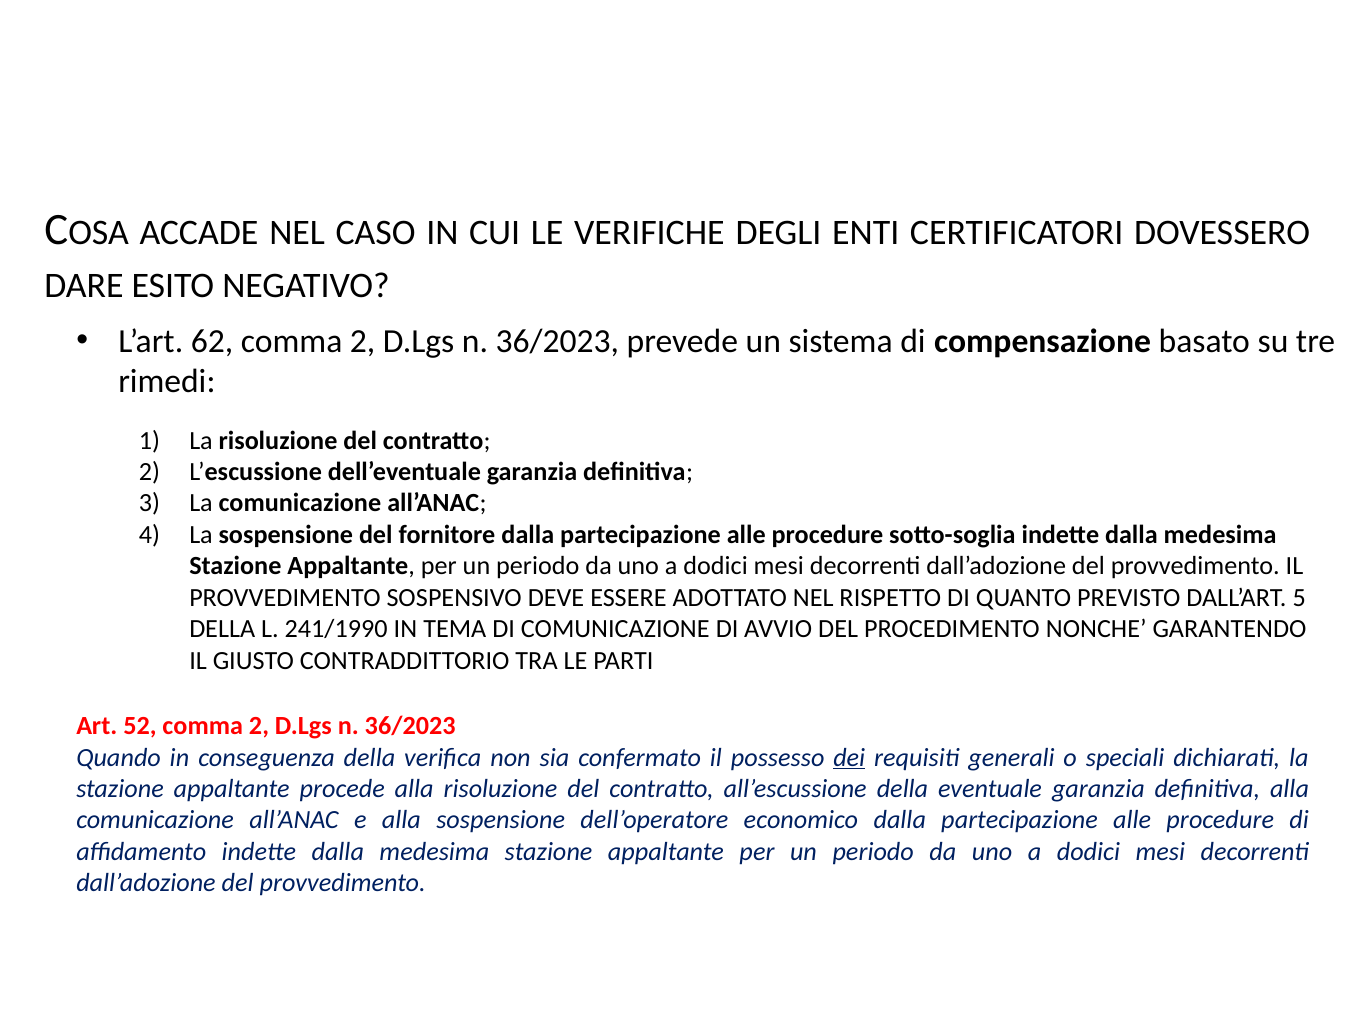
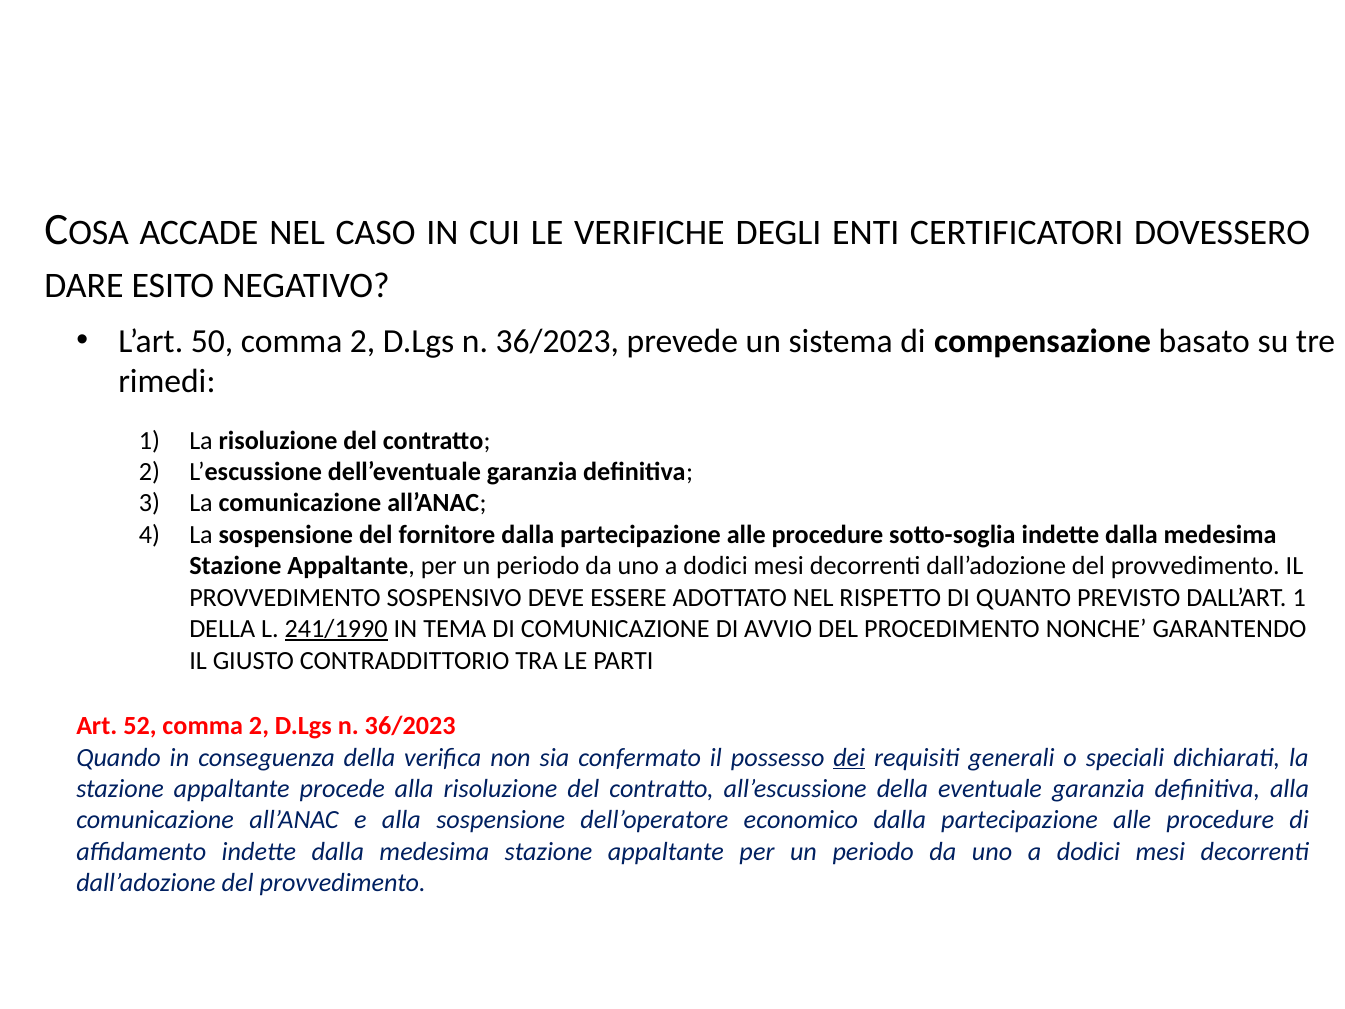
62: 62 -> 50 (212, 341)
DALL’ART 5: 5 -> 1 (1299, 597)
241/1990 underline: none -> present (336, 629)
